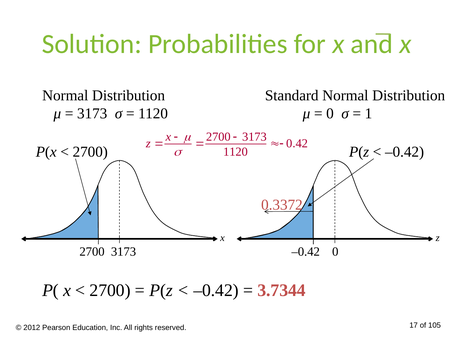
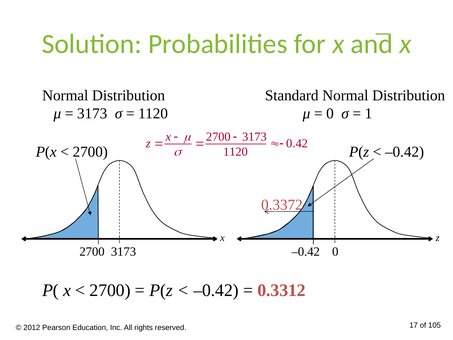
3.7344: 3.7344 -> 0.3312 (282, 290)
